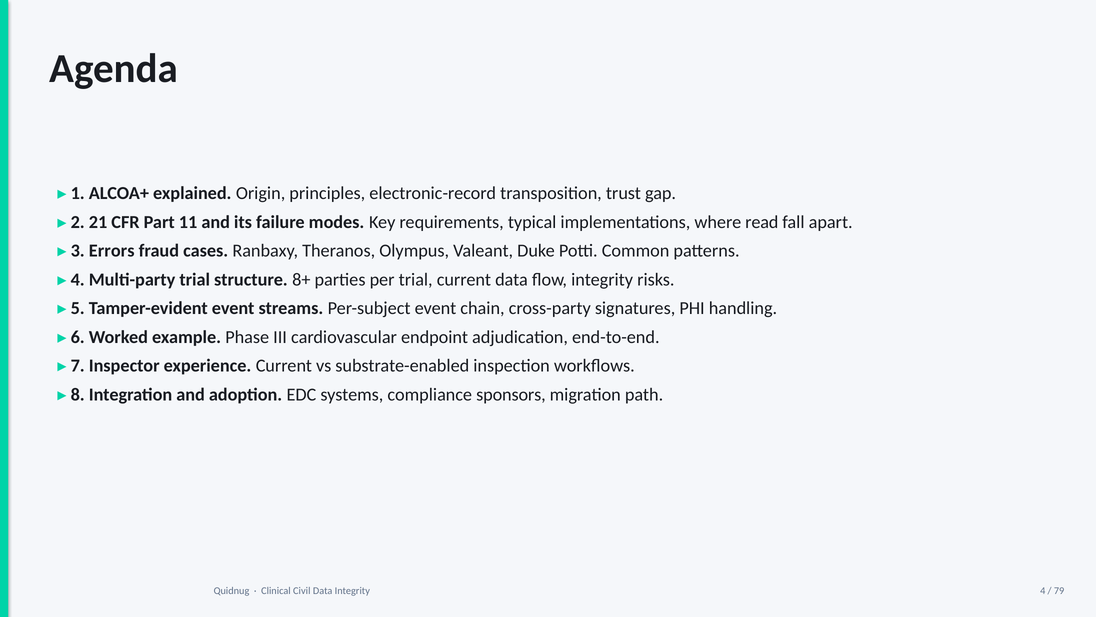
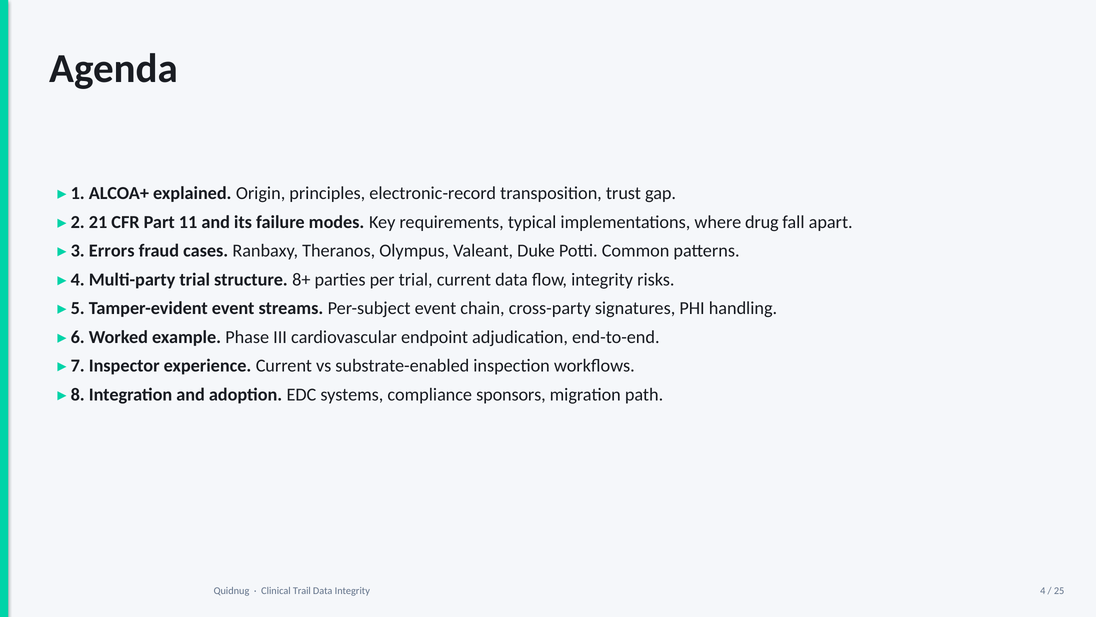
read: read -> drug (762, 222)
Civil: Civil -> Trail (302, 590)
79: 79 -> 25 (1059, 590)
